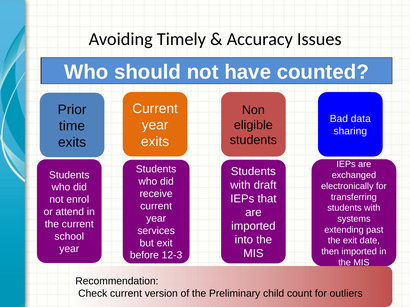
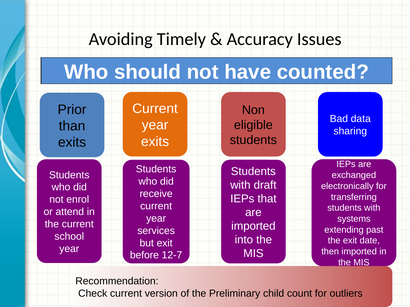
time: time -> than (72, 126)
12-3: 12-3 -> 12-7 (172, 256)
